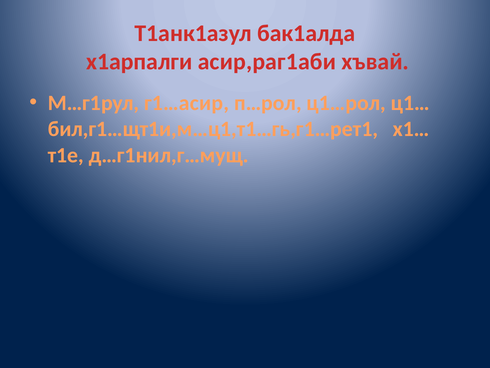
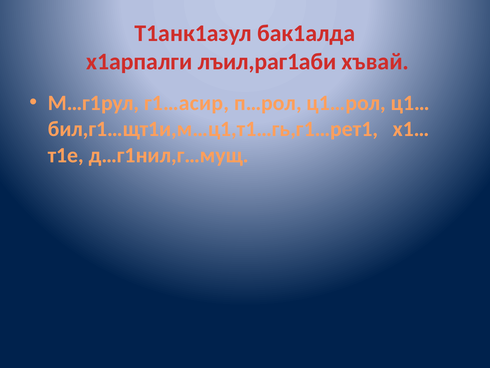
асир,раг1аби: асир,раг1аби -> лъил,раг1аби (267, 62)
